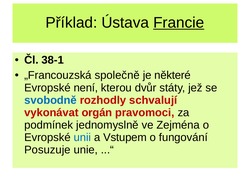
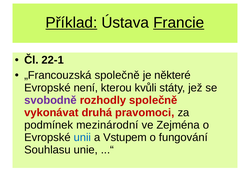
Příklad underline: none -> present (71, 23)
38-1: 38-1 -> 22-1 (53, 60)
dvůr: dvůr -> kvůli (146, 88)
svobodně colour: blue -> purple (51, 100)
rozhodly schvalují: schvalují -> společně (153, 100)
orgán: orgán -> druhá (97, 112)
jednomyslně: jednomyslně -> mezinárodní (107, 125)
Posuzuje: Posuzuje -> Souhlasu (47, 150)
